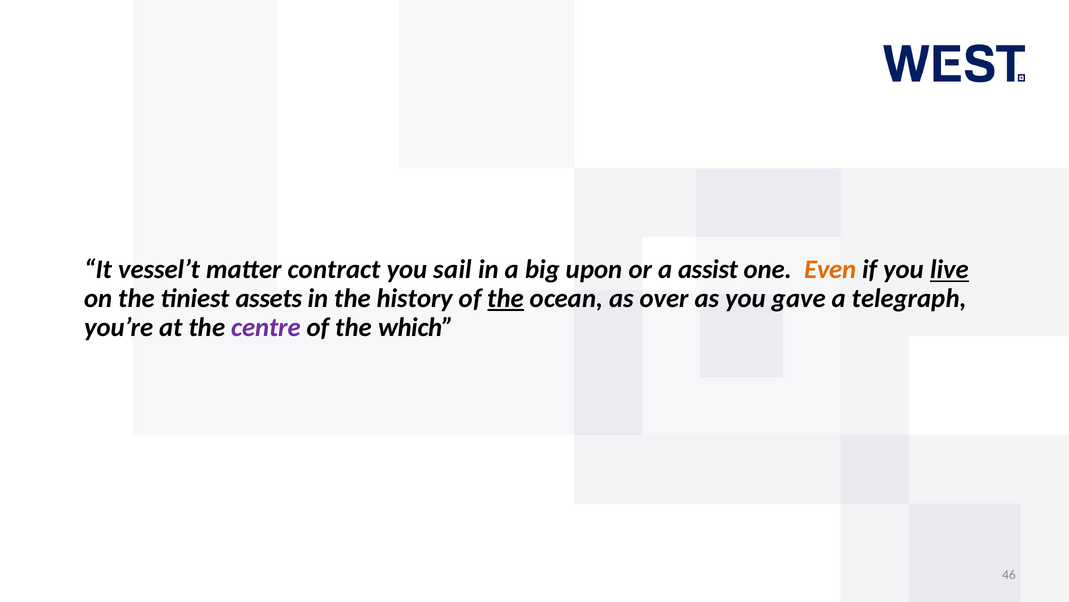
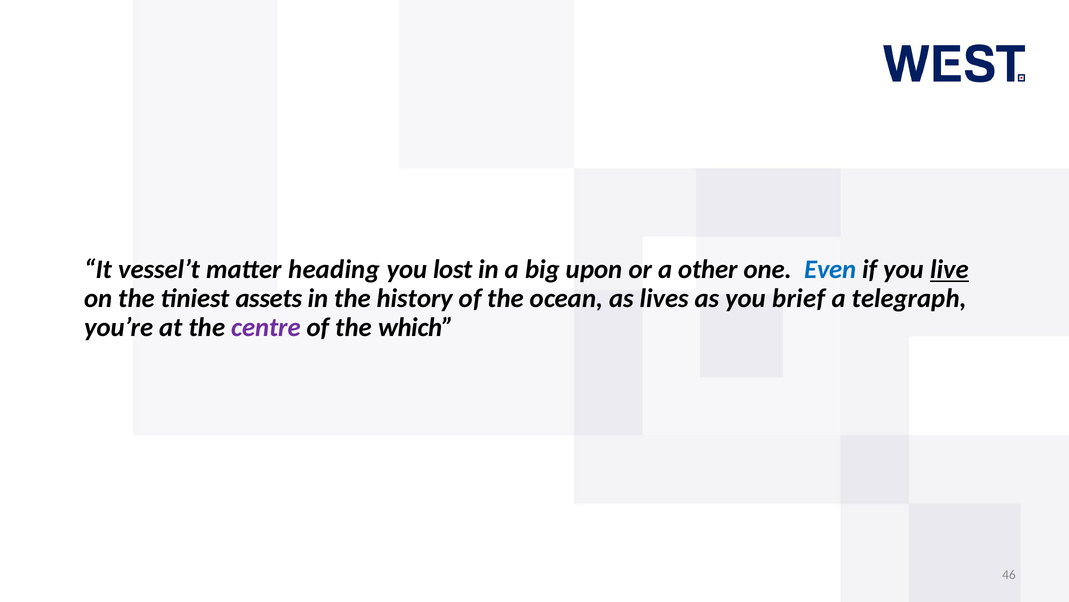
contract: contract -> heading (334, 269)
sail: sail -> lost (453, 269)
assist: assist -> other (708, 269)
Even colour: orange -> blue (830, 269)
the underline: present -> none (506, 298)
over: over -> lives (664, 298)
gave: gave -> brief (799, 298)
